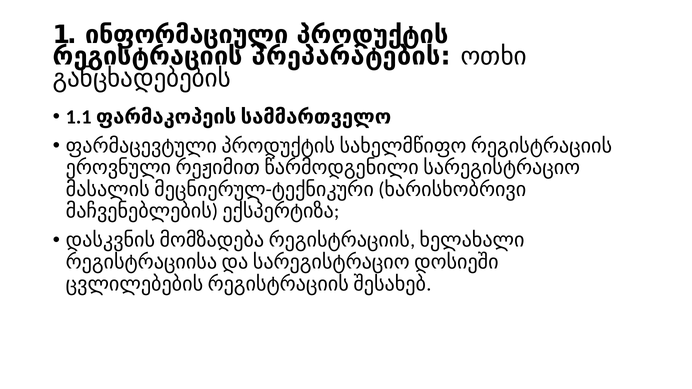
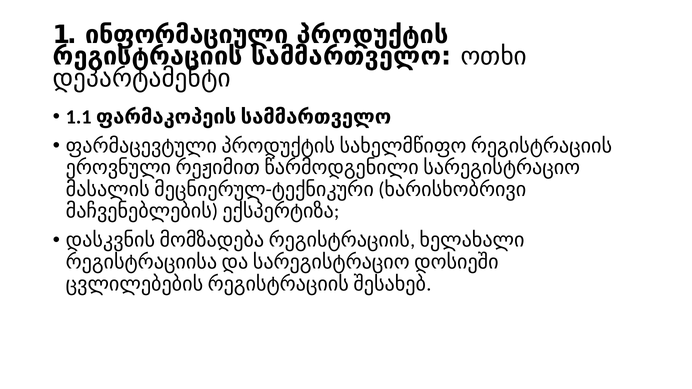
პრეპარატების: პრეპარატების -> სამმართველო (351, 57)
განცხადებების: განცხადებების -> დეპარტამენტი (142, 78)
